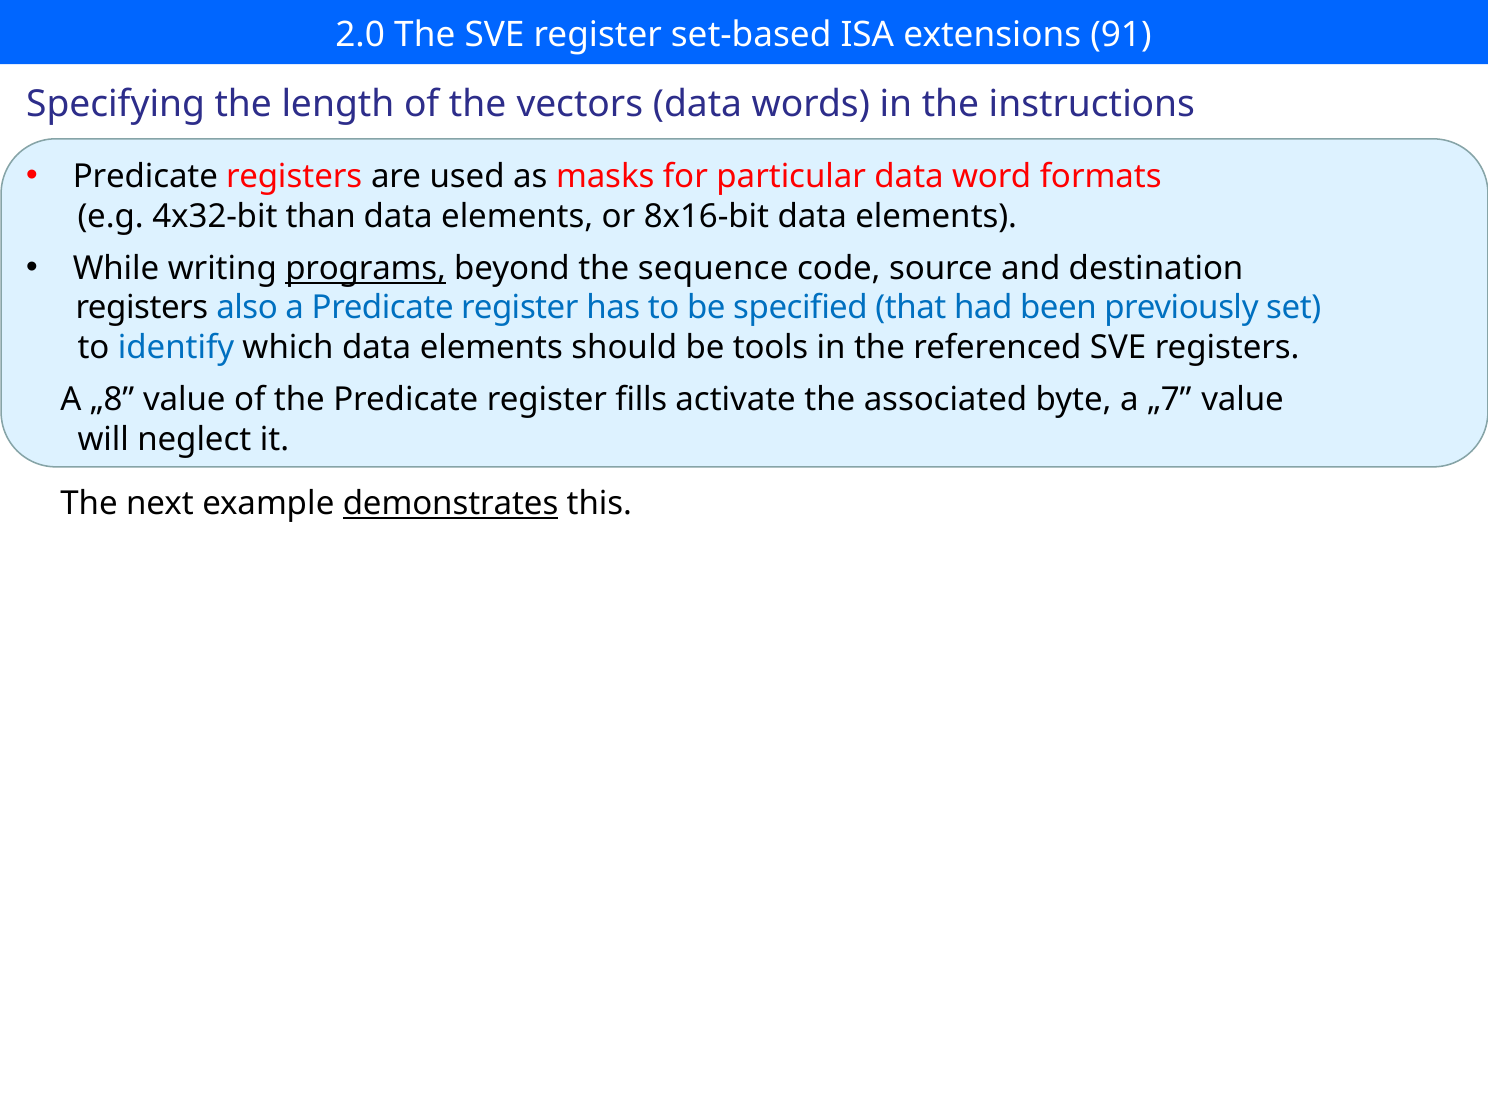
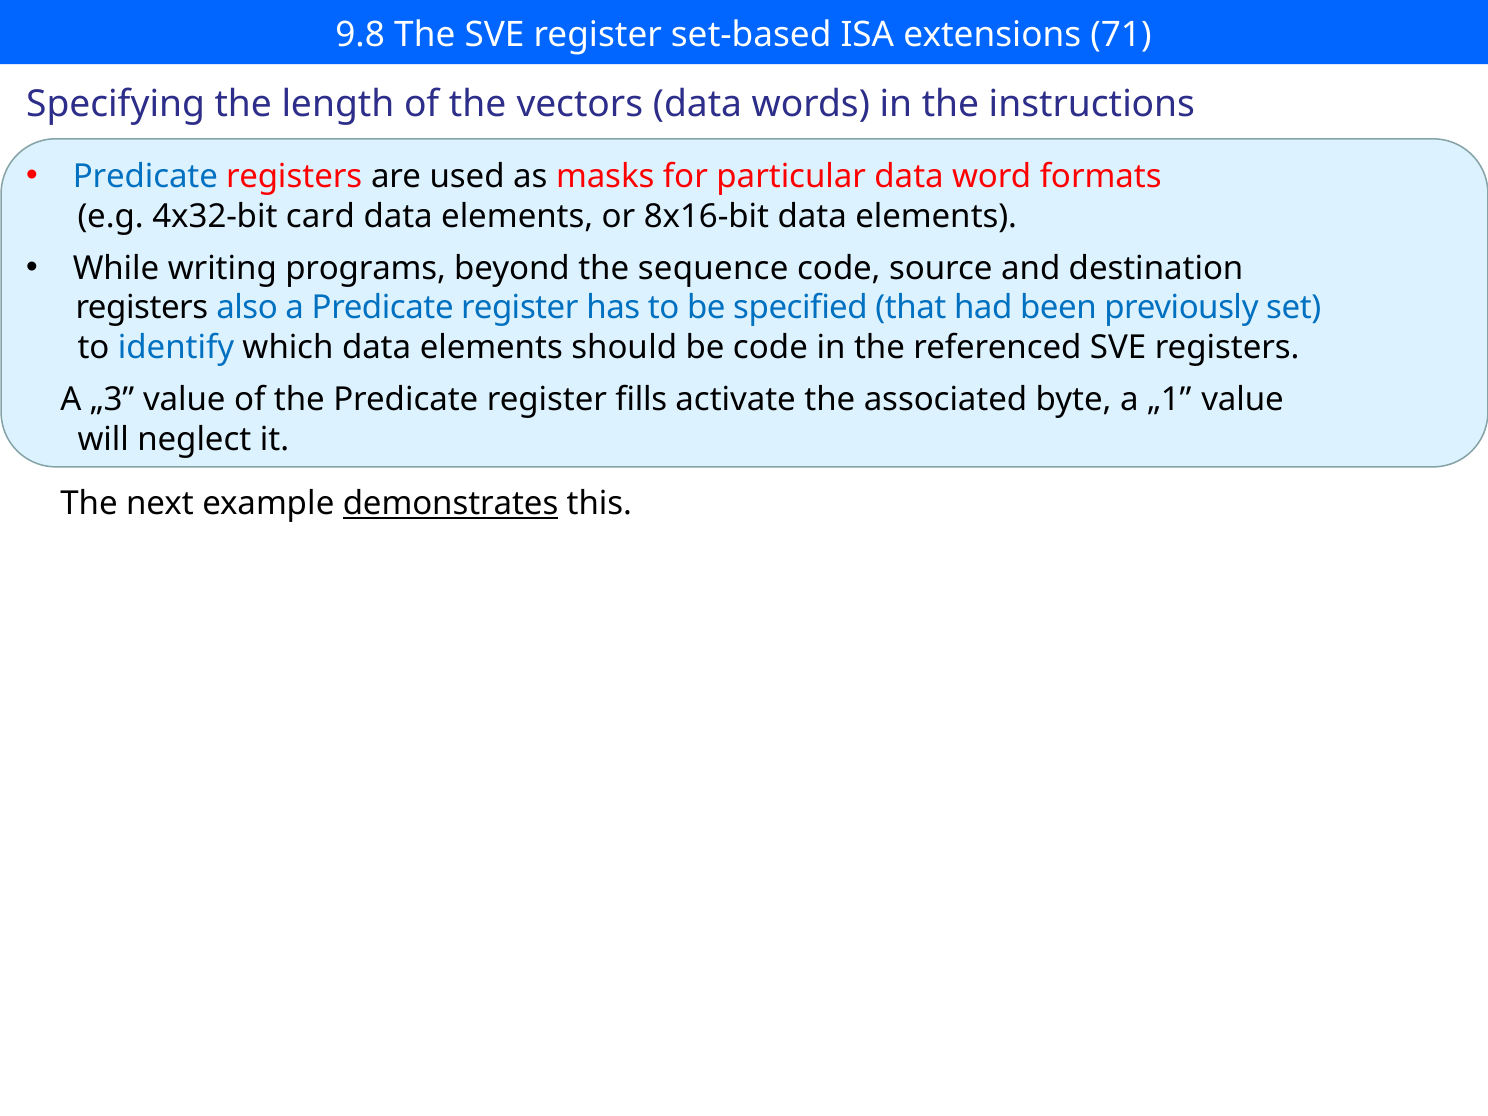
2.0: 2.0 -> 9.8 (360, 34)
91: 91 -> 71 (1121, 34)
Predicate colour: black -> blue (145, 177)
than: than -> card (320, 216)
programs underline: present -> none (366, 268)
be tools: tools -> code (770, 348)
„8: „8 -> „3 (112, 400)
„7: „7 -> „1 (1169, 400)
